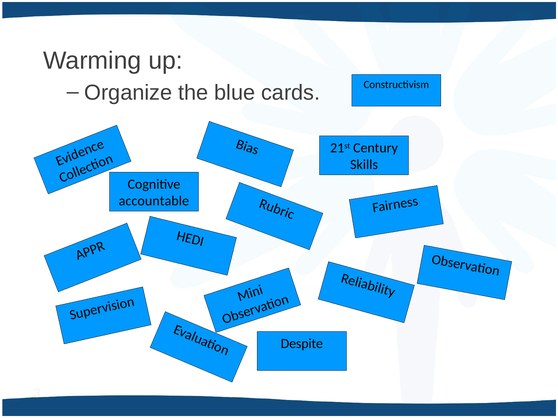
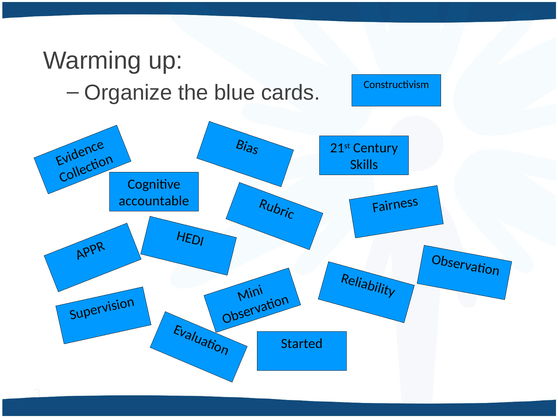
Despite: Despite -> Started (302, 344)
